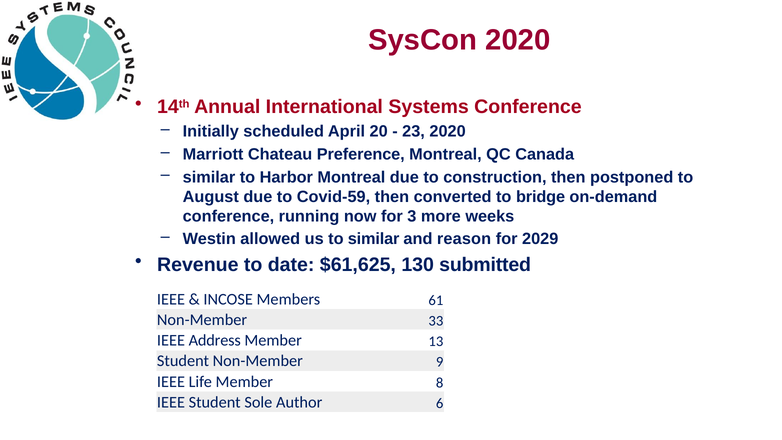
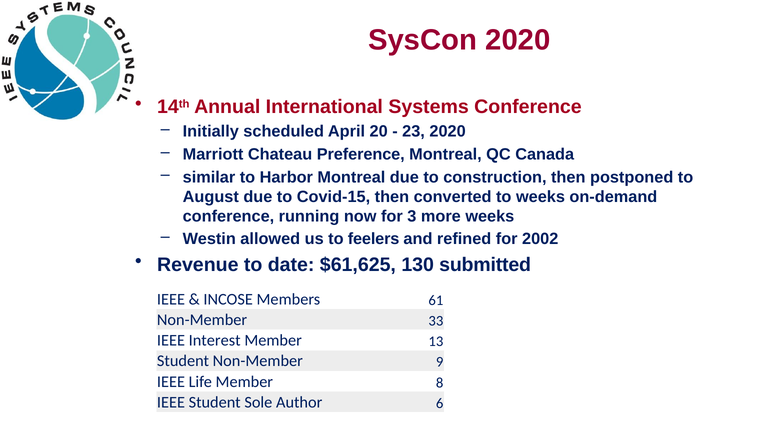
Covid-59: Covid-59 -> Covid-15 (333, 197)
to bridge: bridge -> weeks (540, 197)
to similar: similar -> feelers (374, 239)
reason: reason -> refined (464, 239)
2029: 2029 -> 2002 (540, 239)
Address: Address -> Interest (215, 340)
